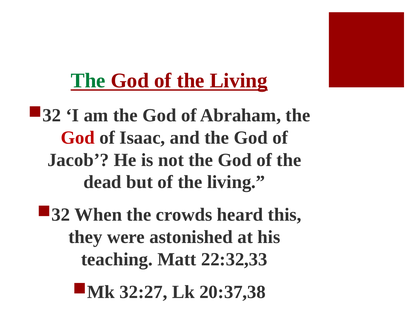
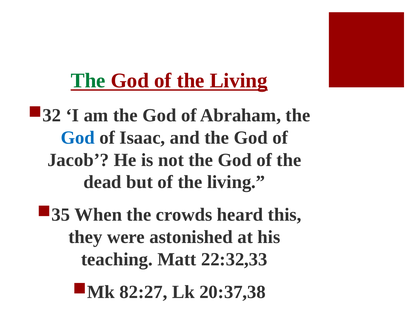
God colour: red -> blue (78, 138)
32: 32 -> 35 (61, 215)
32:27: 32:27 -> 82:27 (144, 292)
